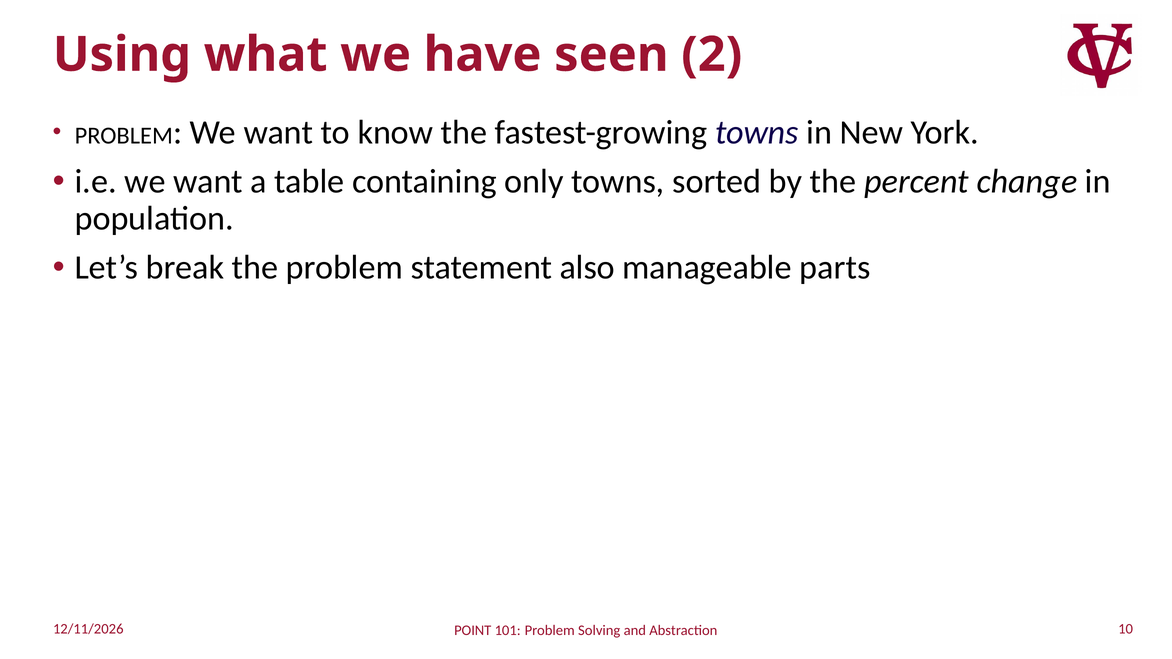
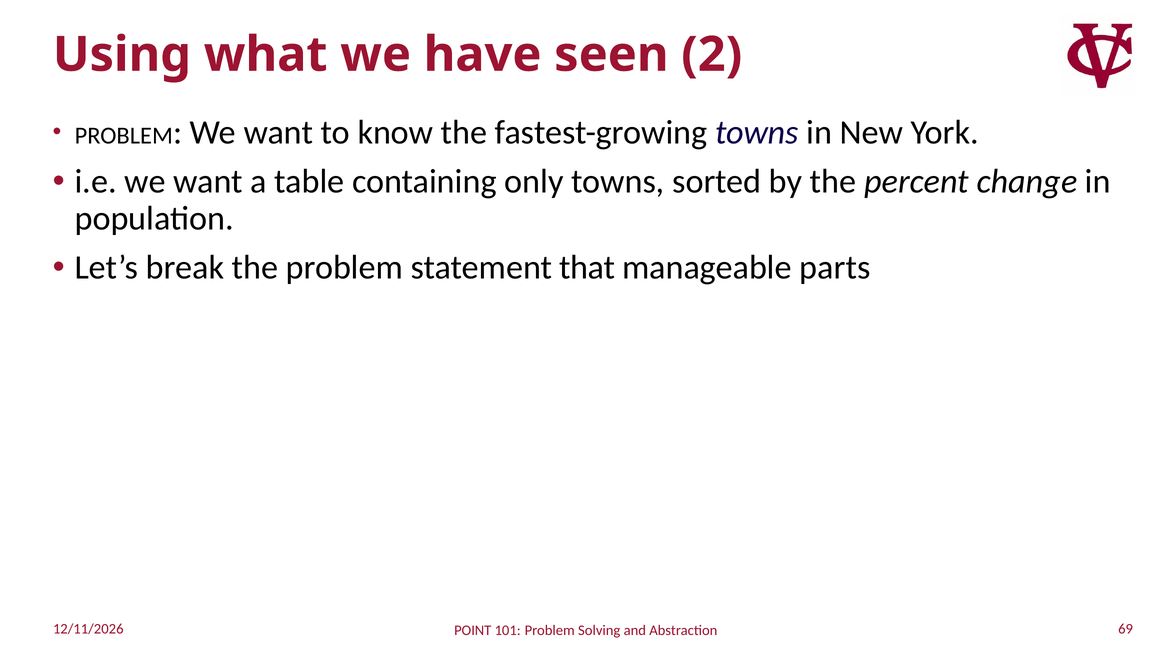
also: also -> that (587, 268)
10: 10 -> 69 (1126, 629)
